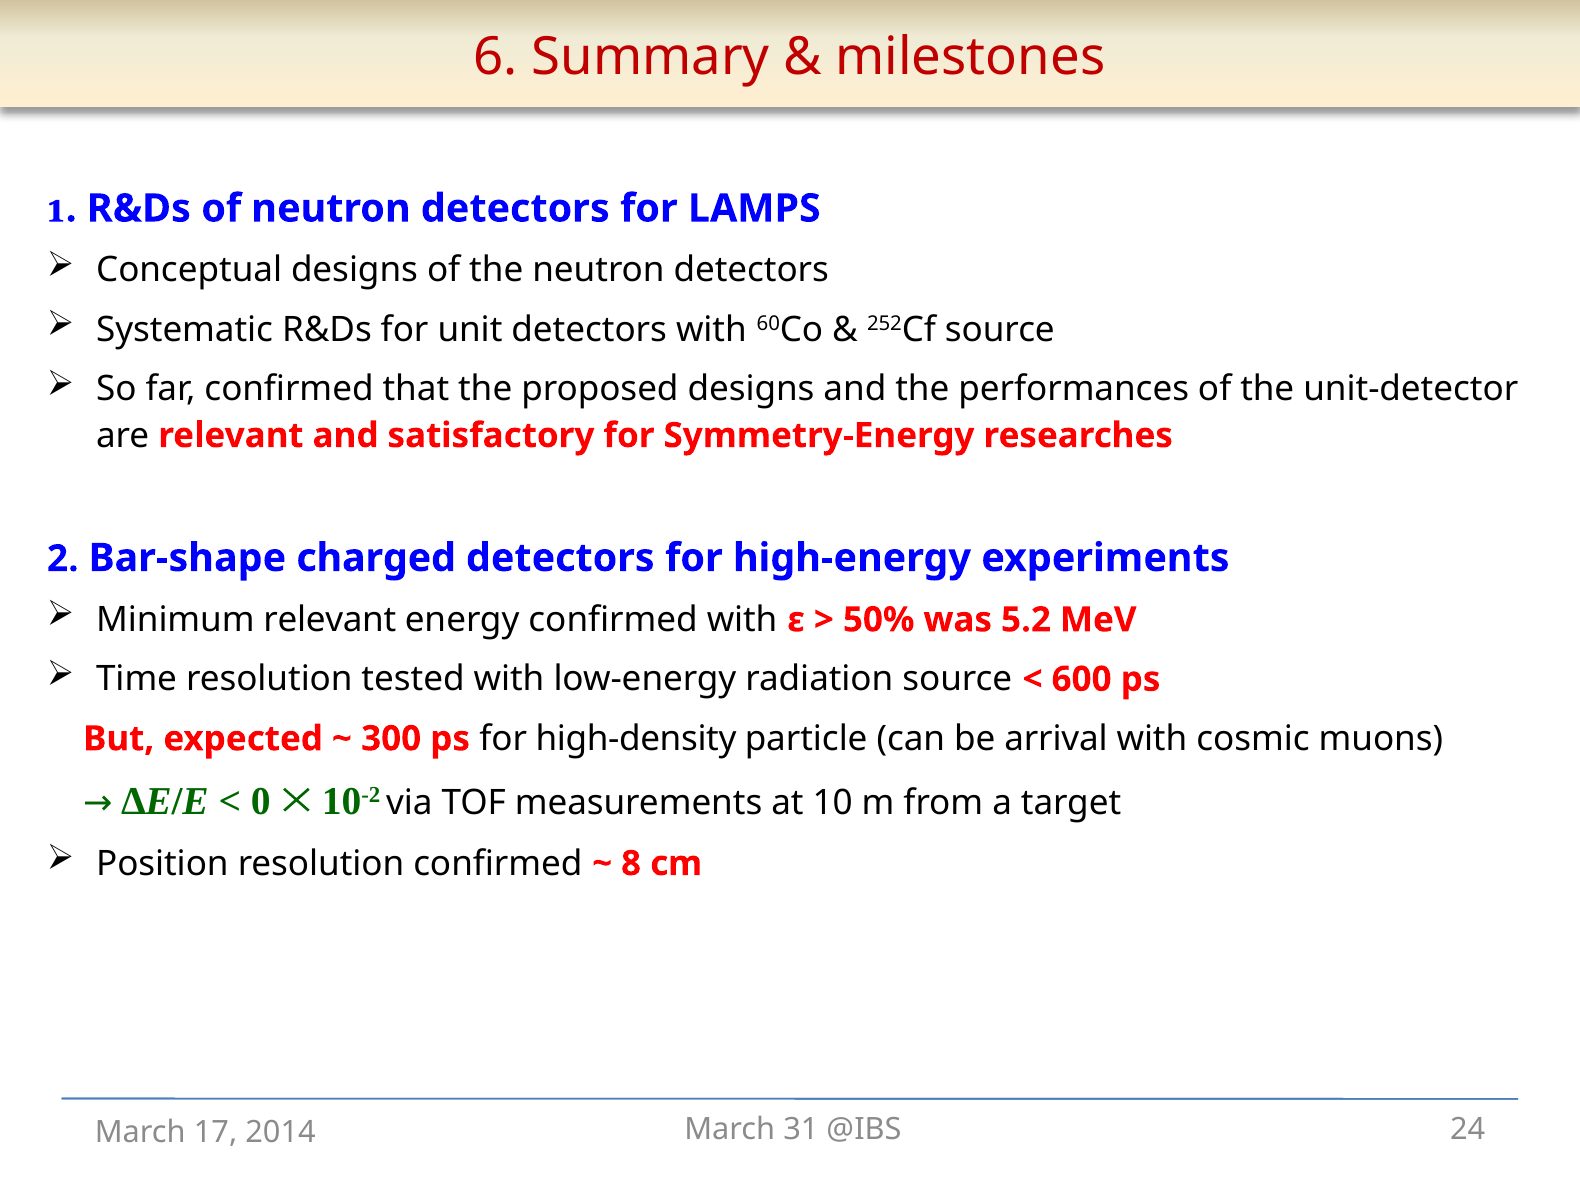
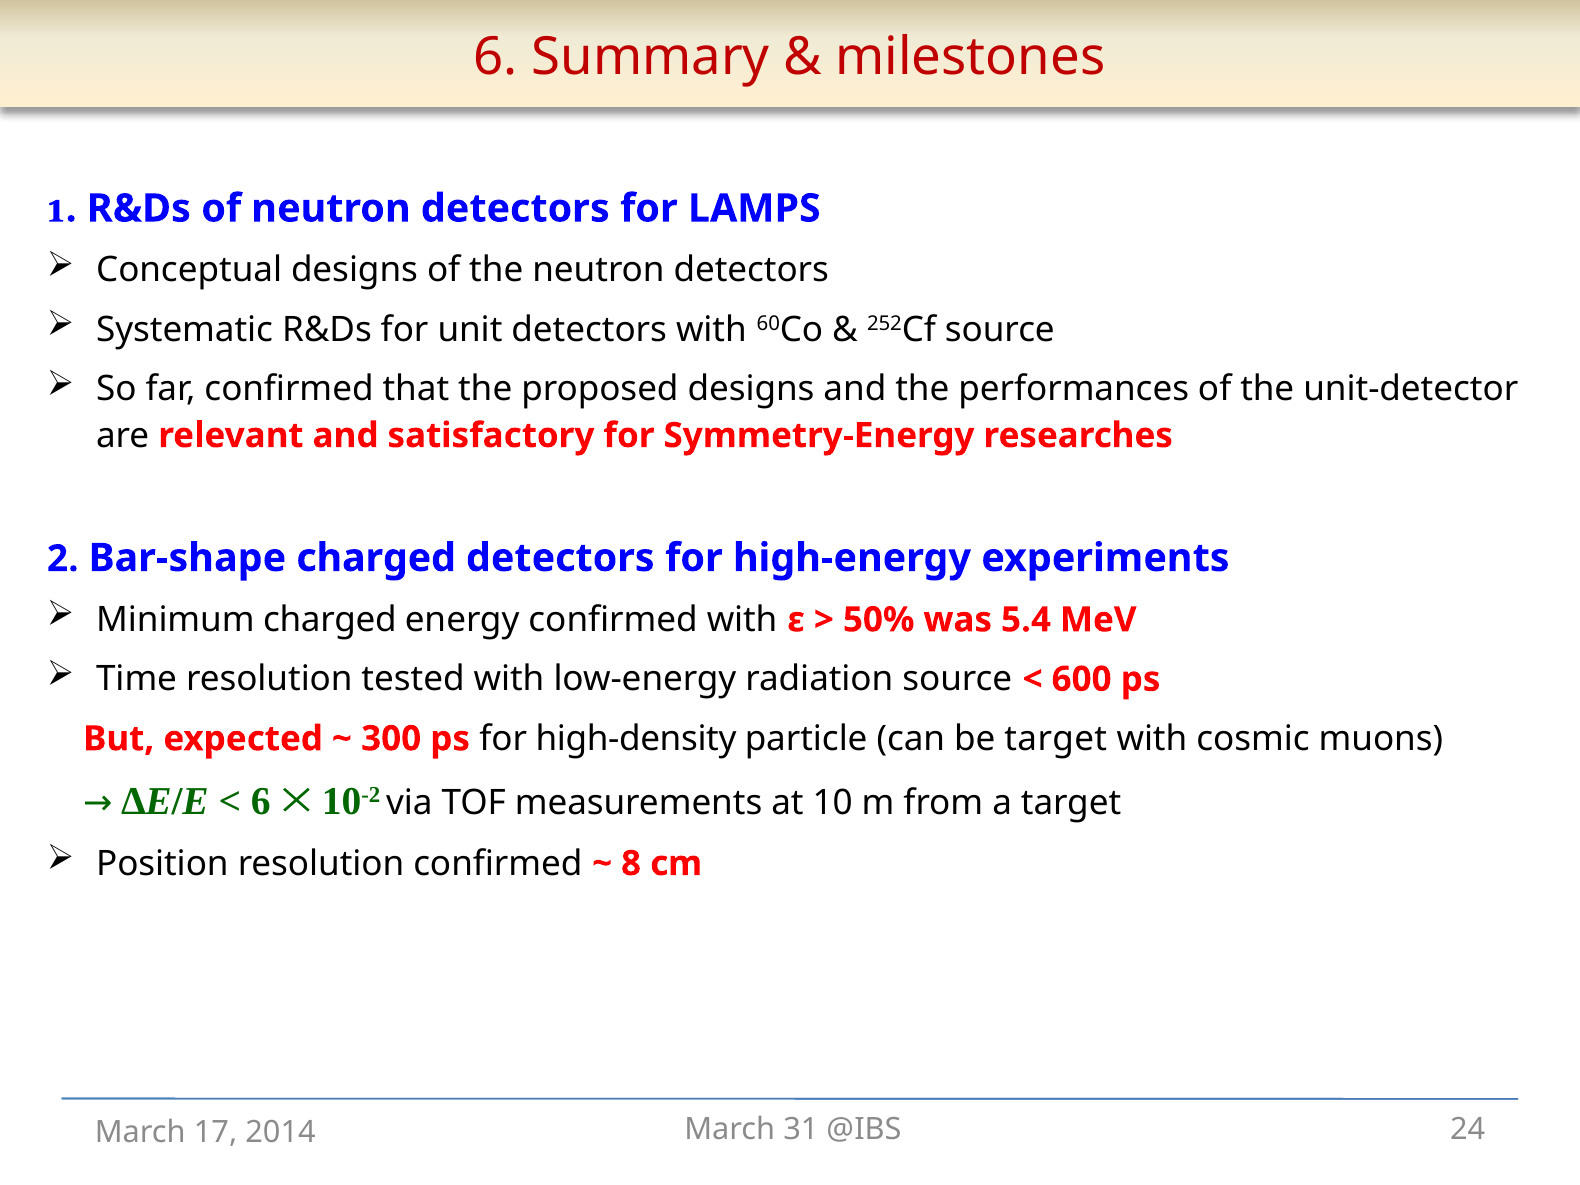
Minimum relevant: relevant -> charged (330, 620)
5.2: 5.2 -> 5.4 (1026, 620)
be arrival: arrival -> target (1056, 739)
0: 0 -> 6 (261, 802)
